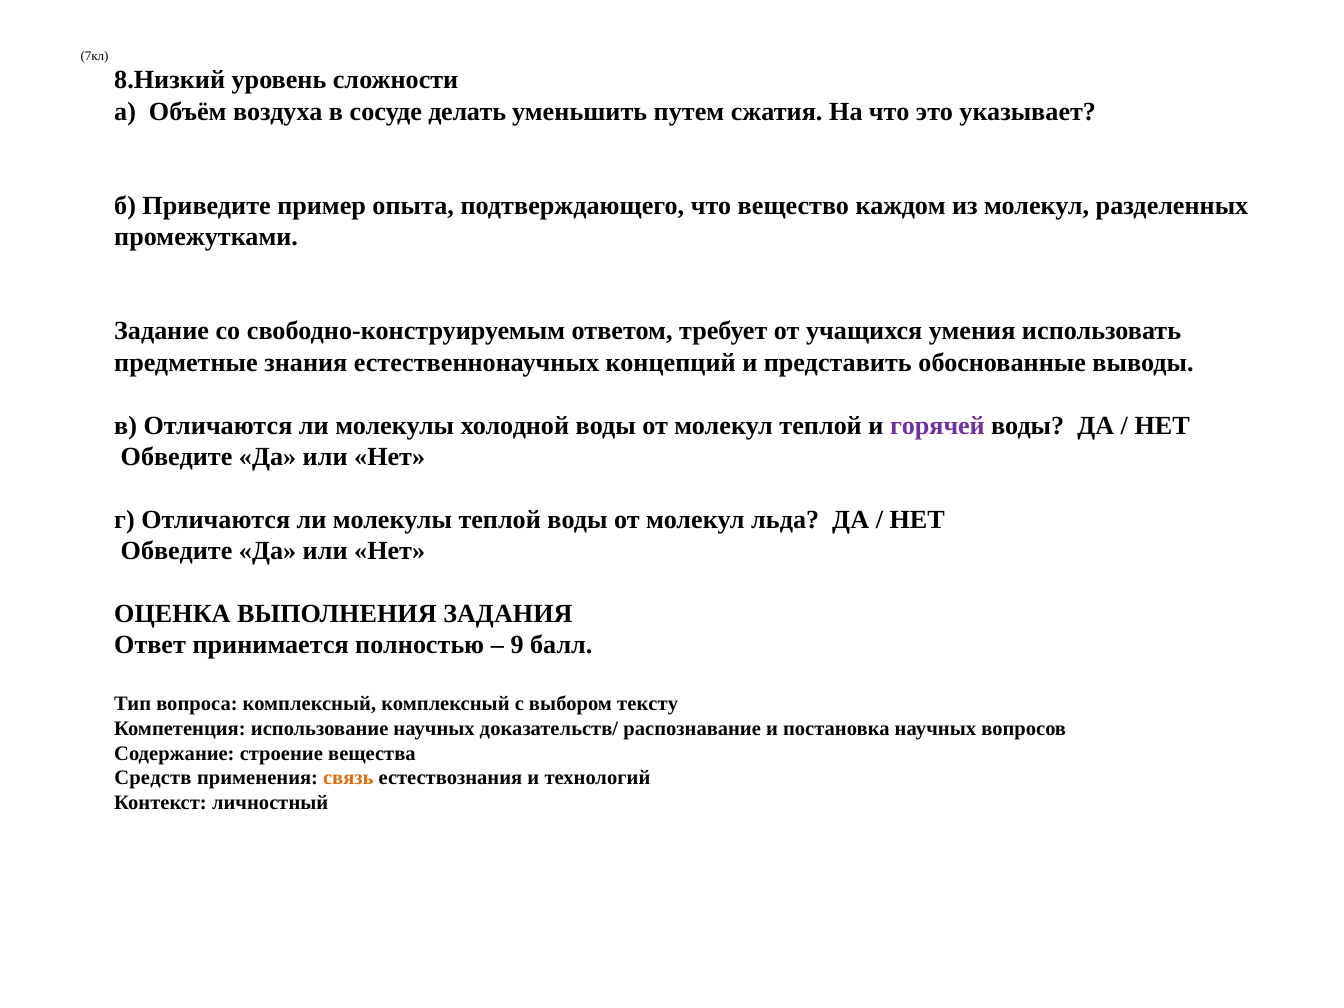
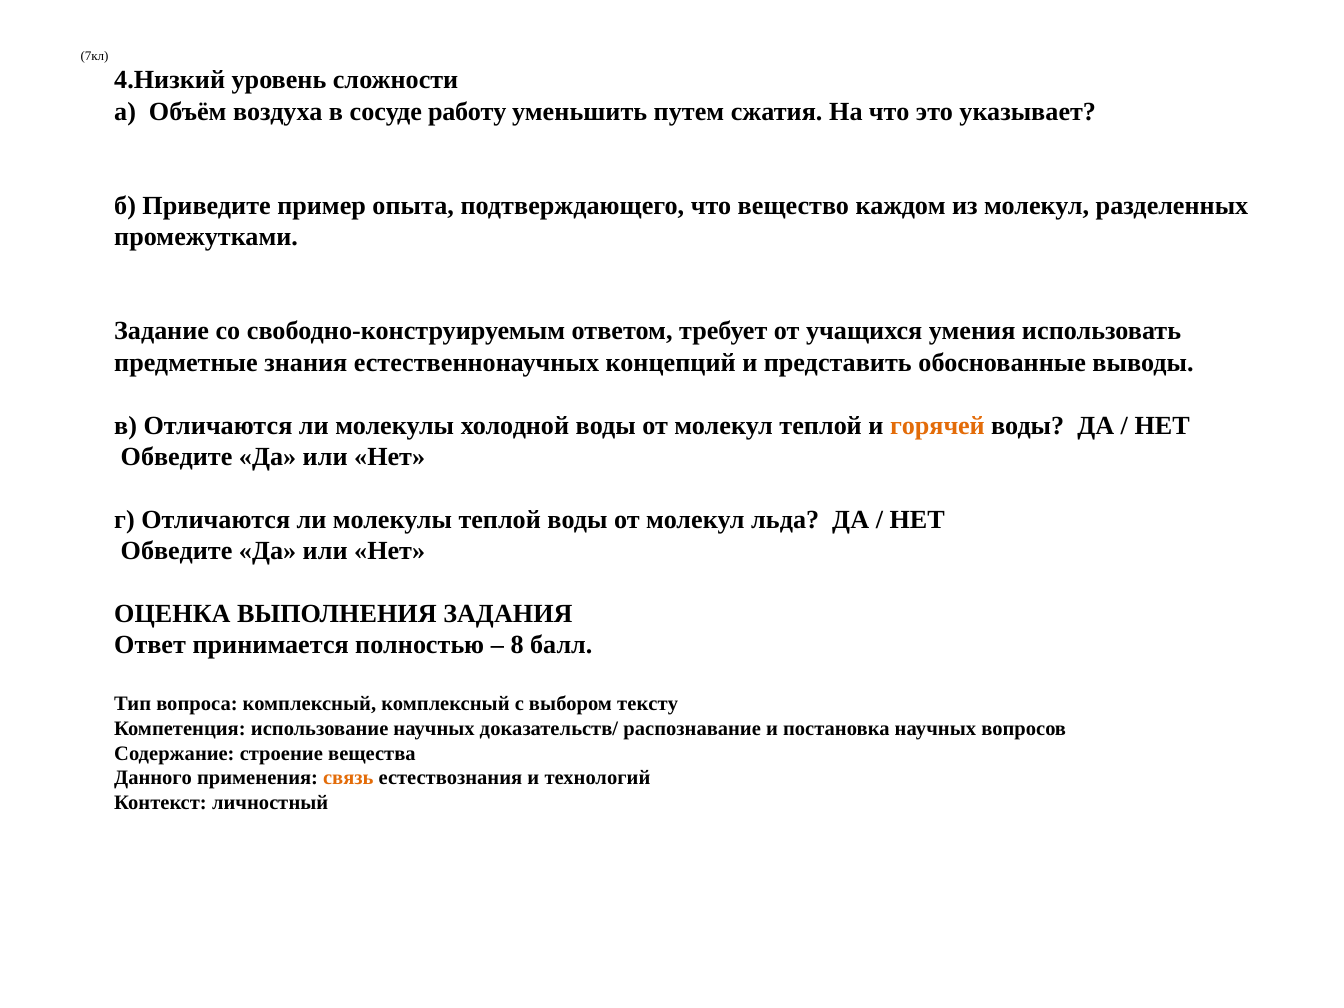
8.Низкий: 8.Низкий -> 4.Низкий (170, 80)
делать: делать -> работу (467, 112)
горячей colour: purple -> orange (937, 425)
9: 9 -> 8 (517, 645)
Средств: Средств -> Данного (153, 778)
